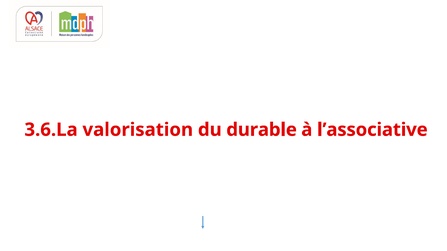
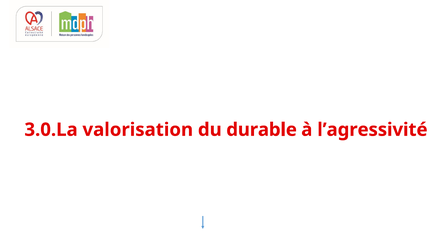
3.6.La: 3.6.La -> 3.0.La (51, 130)
l’associative: l’associative -> l’agressivité (372, 130)
